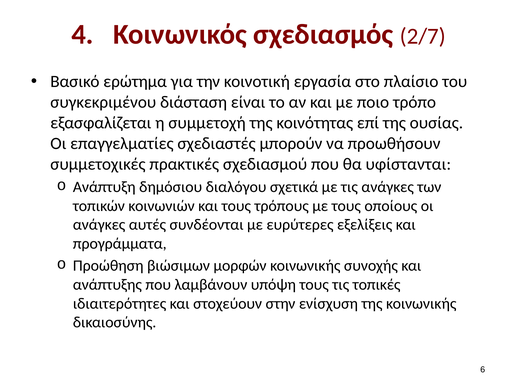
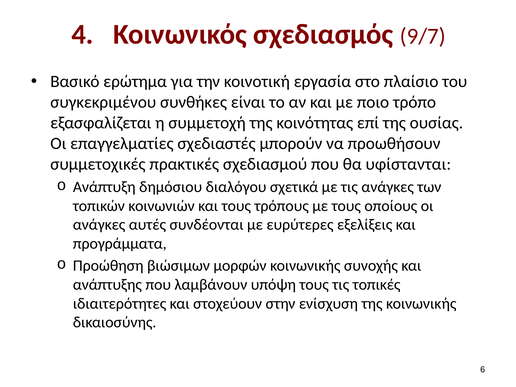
2/7: 2/7 -> 9/7 (423, 36)
διάσταση: διάσταση -> συνθήκες (194, 102)
